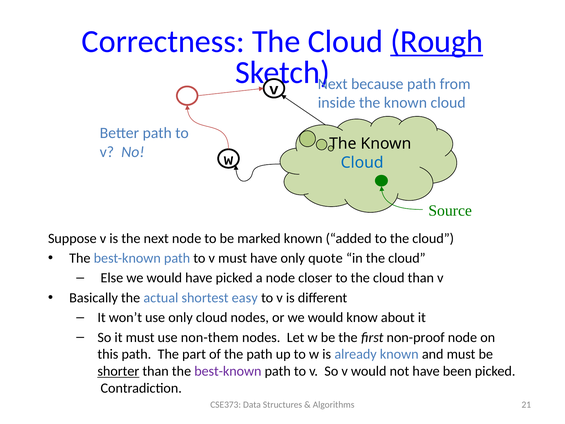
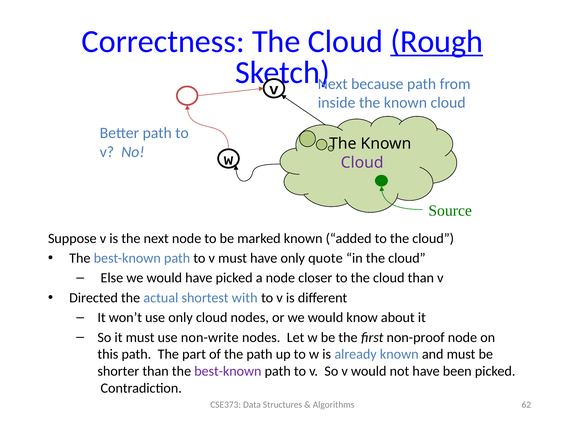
Cloud colour: blue -> purple (362, 163)
Basically: Basically -> Directed (94, 298)
easy: easy -> with (245, 298)
non-them: non-them -> non-write (210, 337)
shorter underline: present -> none (118, 371)
21: 21 -> 62 (526, 405)
